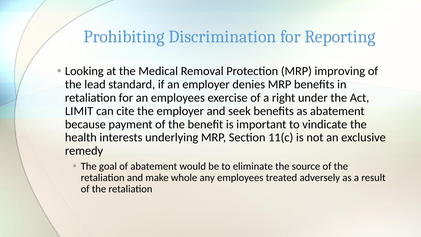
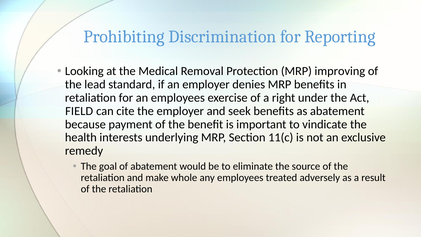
LIMIT: LIMIT -> FIELD (79, 111)
